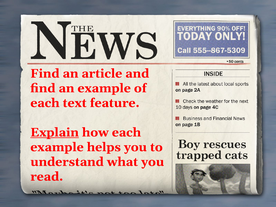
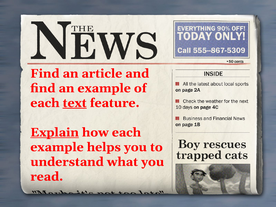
text underline: none -> present (75, 103)
